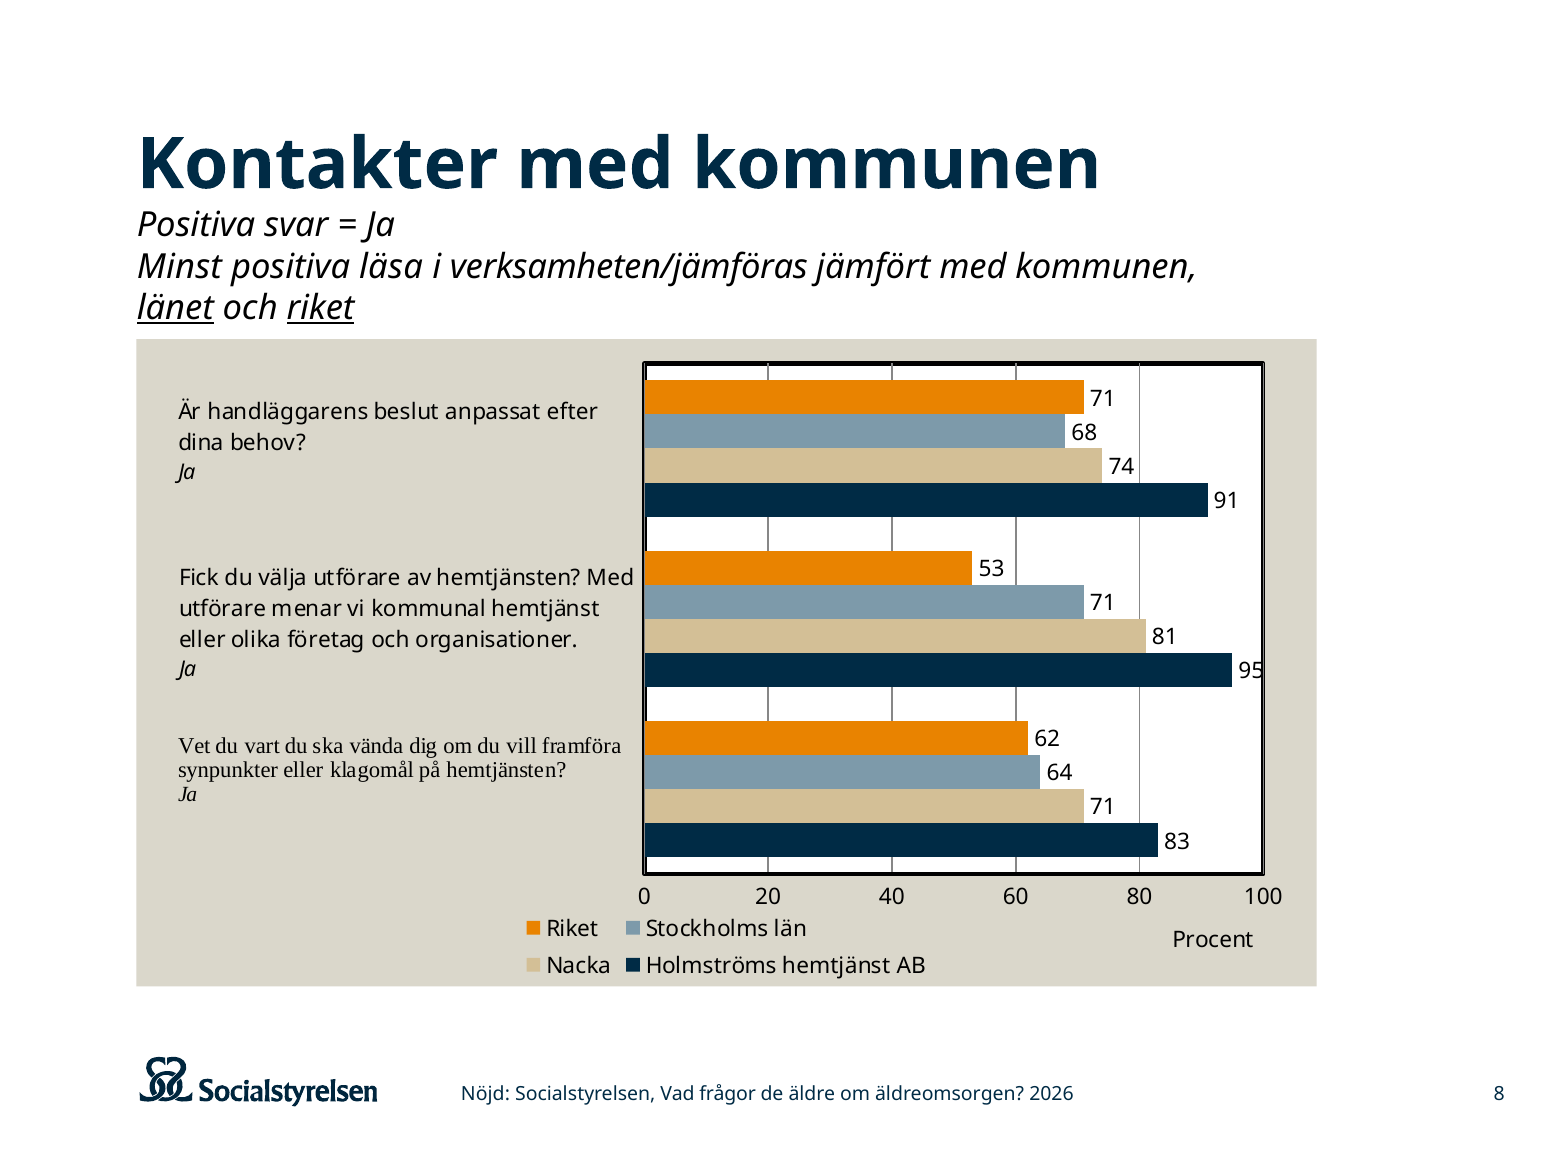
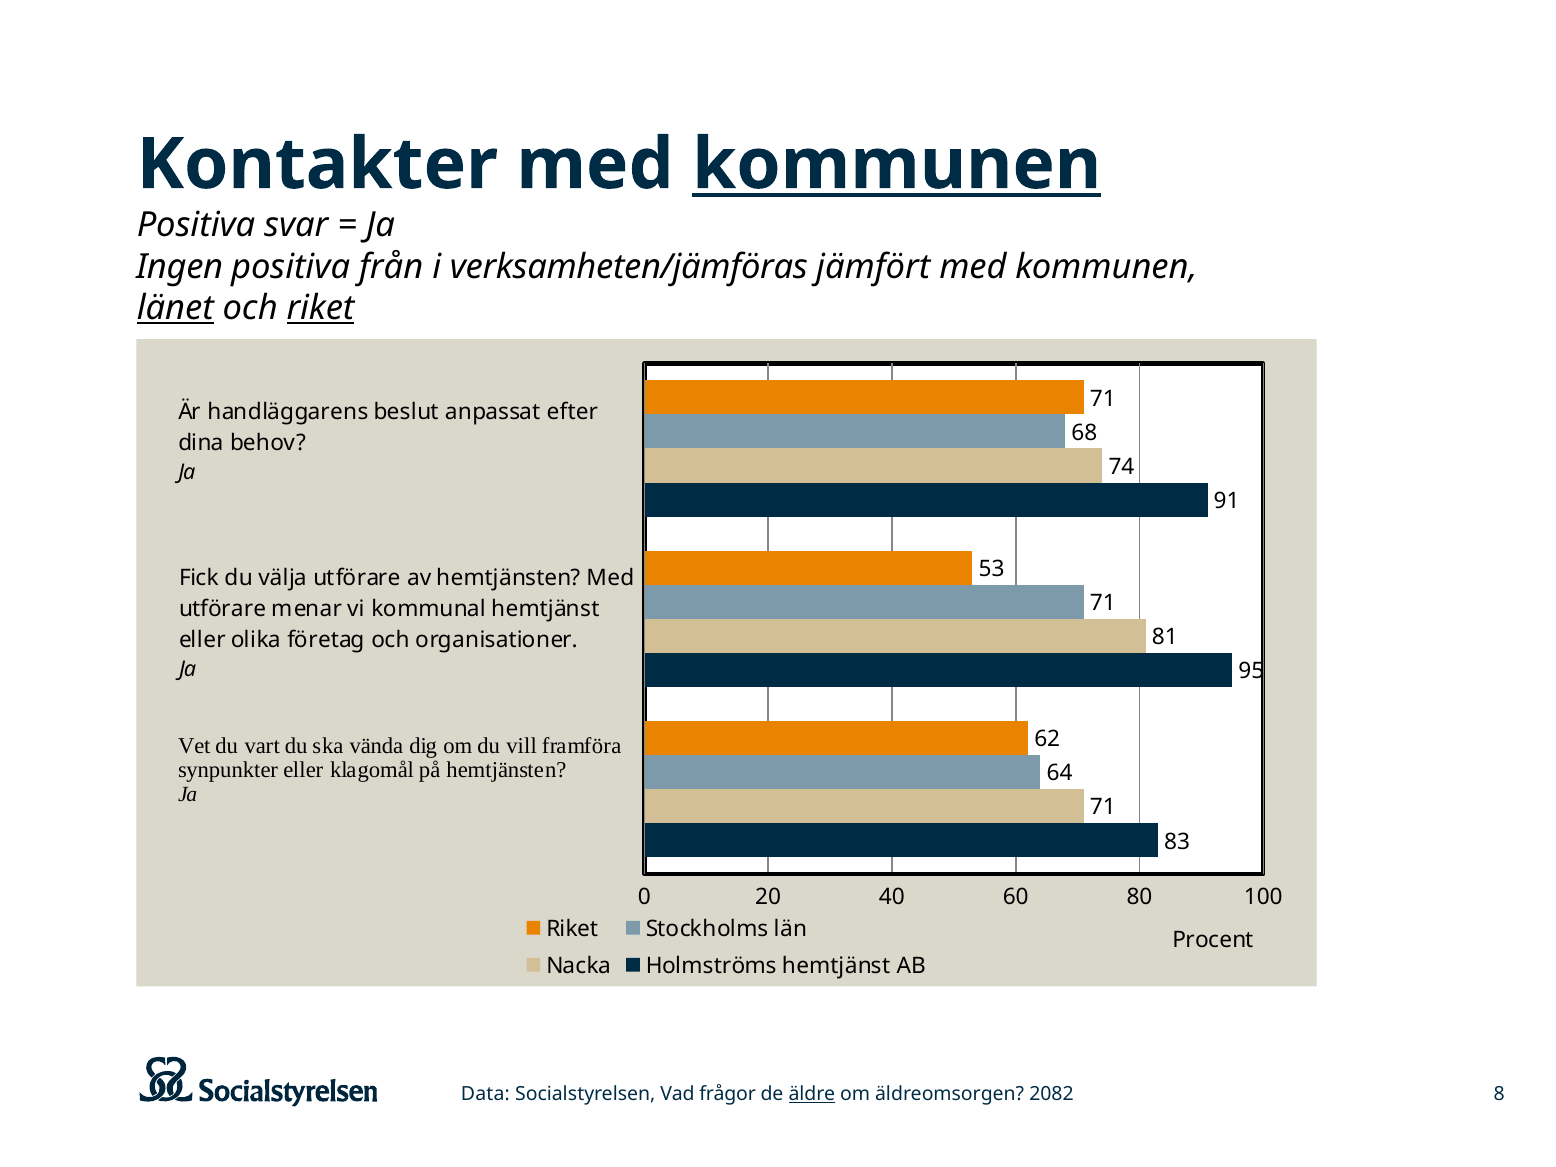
kommunen underline: none -> present (897, 165)
Minst: Minst -> Ingen (180, 267)
läsa: läsa -> från (391, 267)
Nöjd: Nöjd -> Data (485, 1094)
äldre underline: none -> present (812, 1094)
2026: 2026 -> 2082 (1052, 1094)
